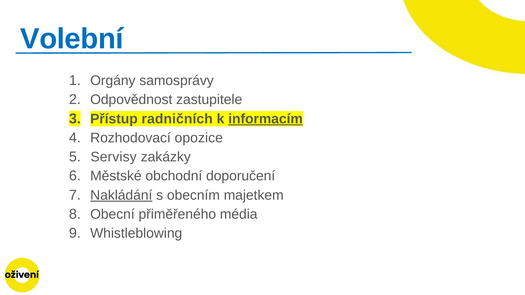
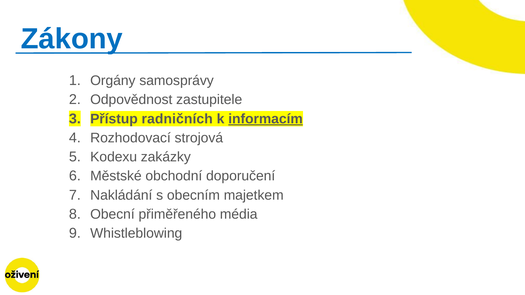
Volební: Volební -> Zákony (72, 39)
opozice: opozice -> strojová (199, 138)
Servisy: Servisy -> Kodexu (114, 157)
Nakládání underline: present -> none (121, 195)
